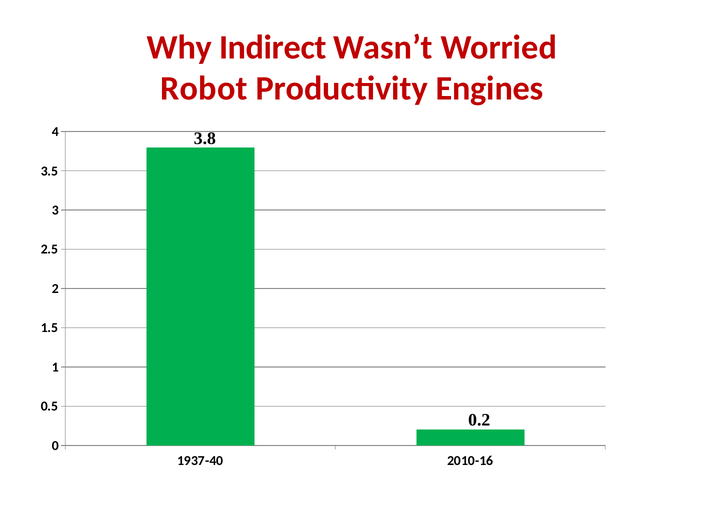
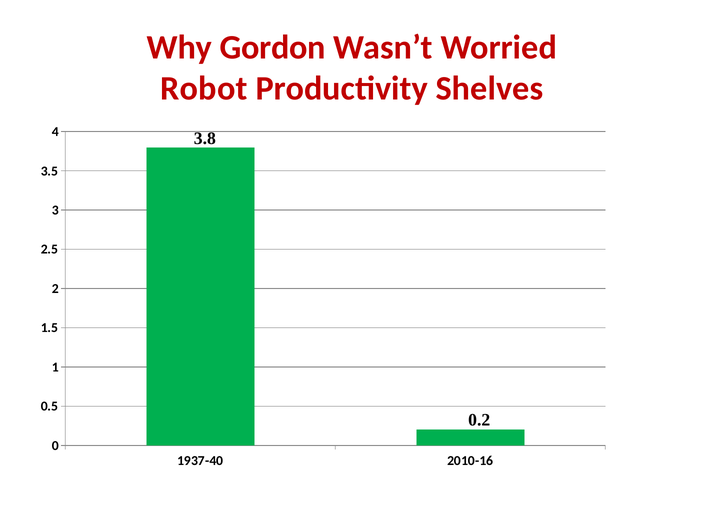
Indirect: Indirect -> Gordon (273, 48)
Engines: Engines -> Shelves (489, 89)
